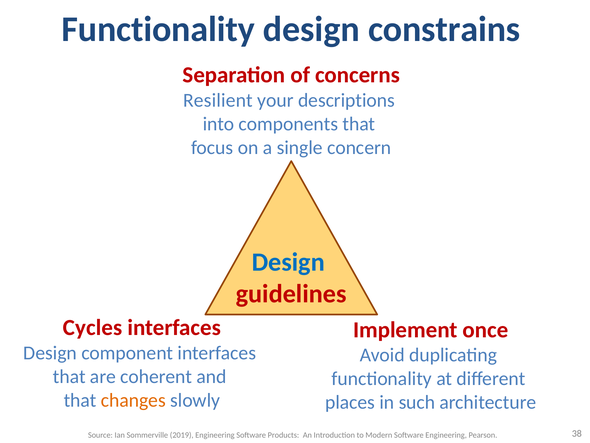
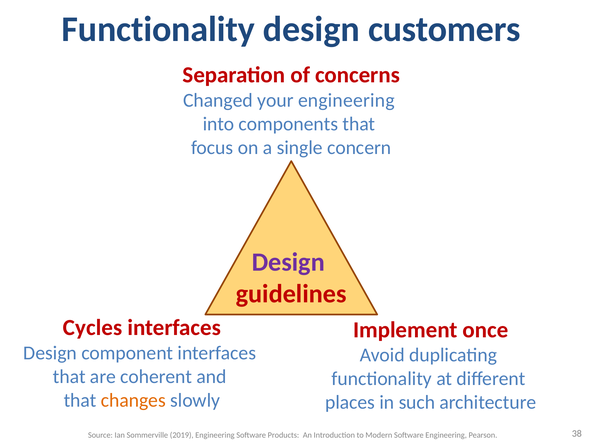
constrains: constrains -> customers (444, 29)
Resilient: Resilient -> Changed (218, 100)
your descriptions: descriptions -> engineering (346, 100)
Design colour: blue -> purple (288, 262)
